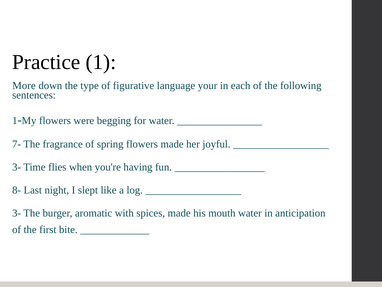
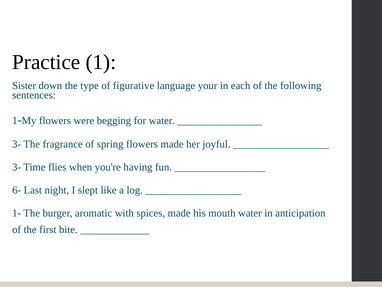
More: More -> Sister (24, 85)
7-: 7- -> 3- (17, 144)
8-: 8- -> 6- (17, 190)
3-: 3- -> 1- (17, 213)
